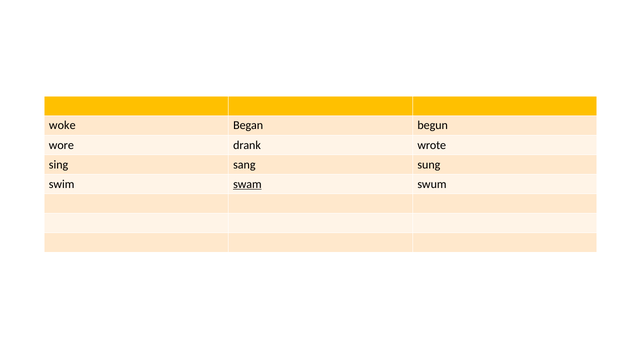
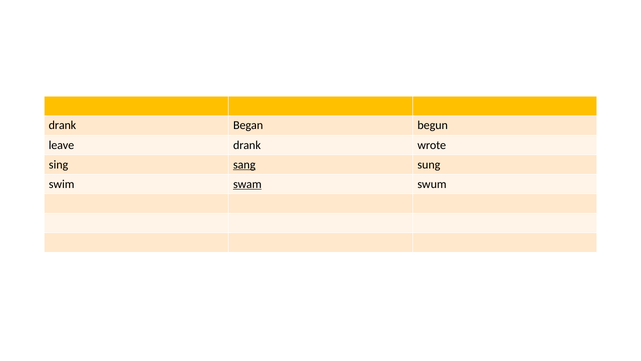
woke: woke -> drank (62, 125)
wore: wore -> leave (61, 145)
sang underline: none -> present (244, 164)
